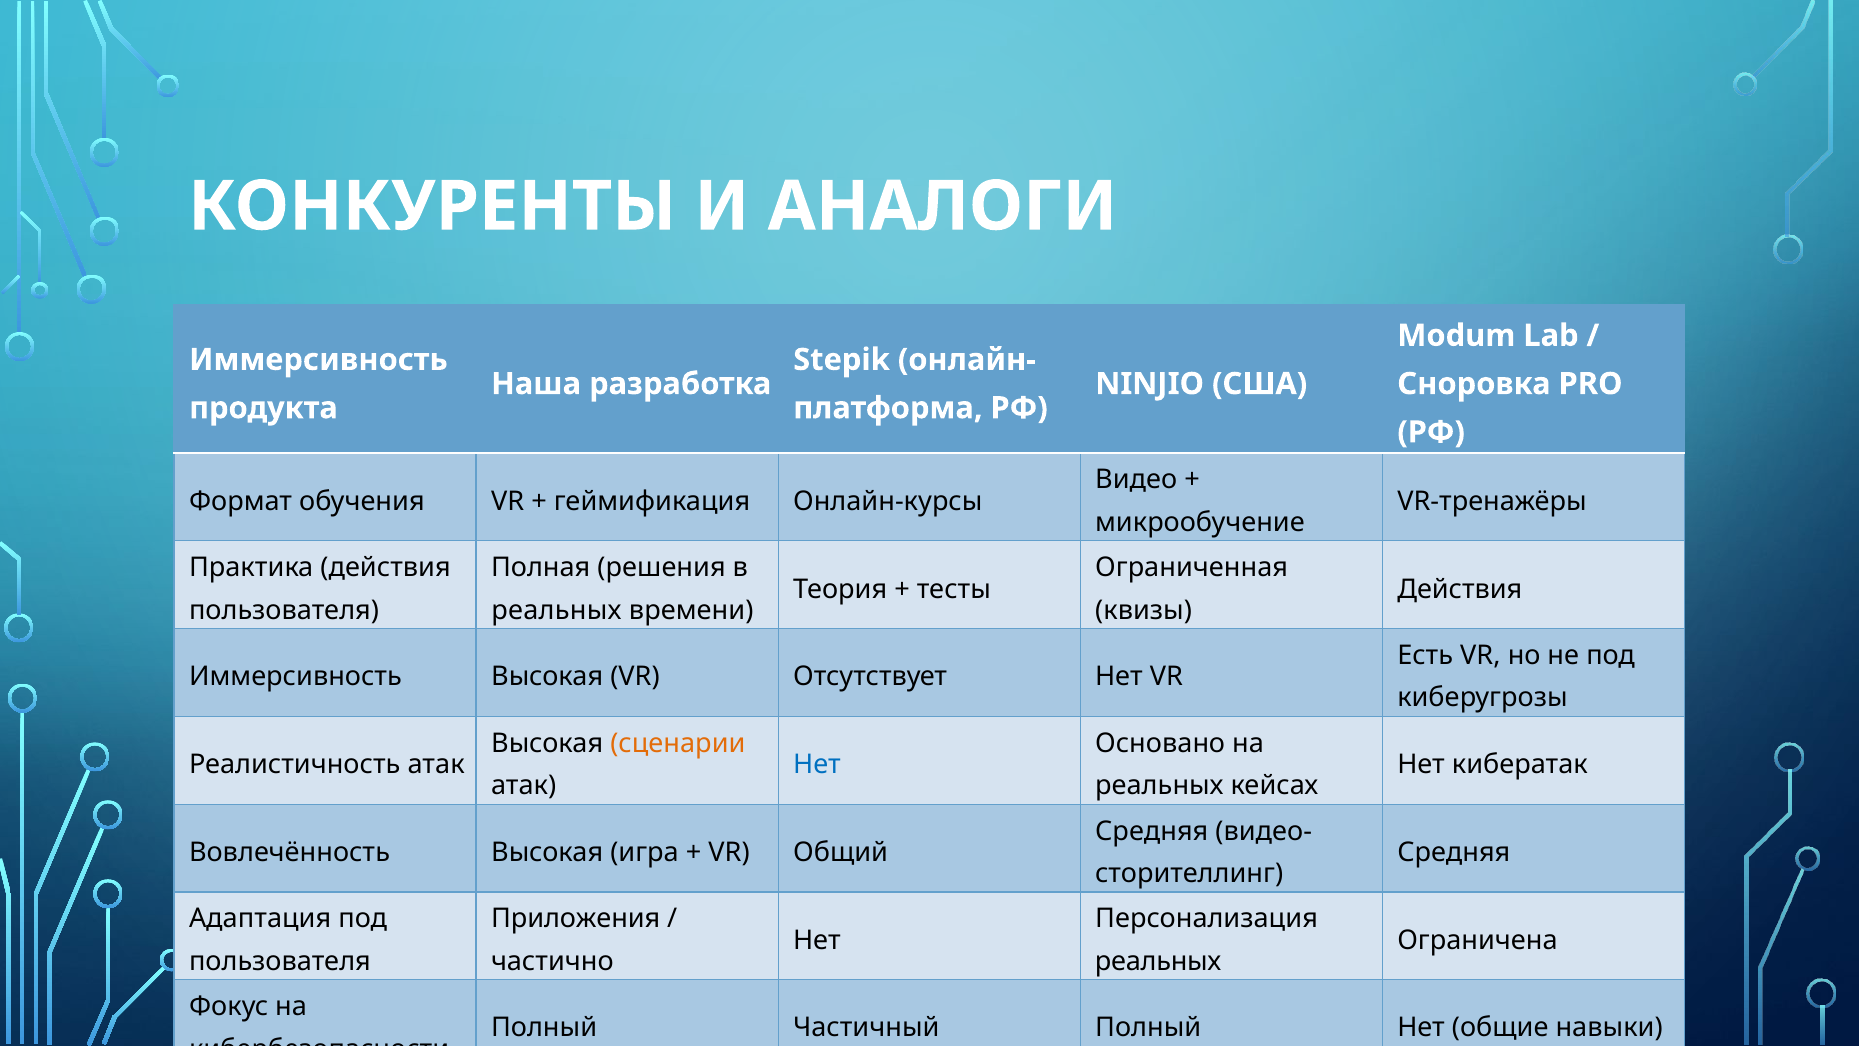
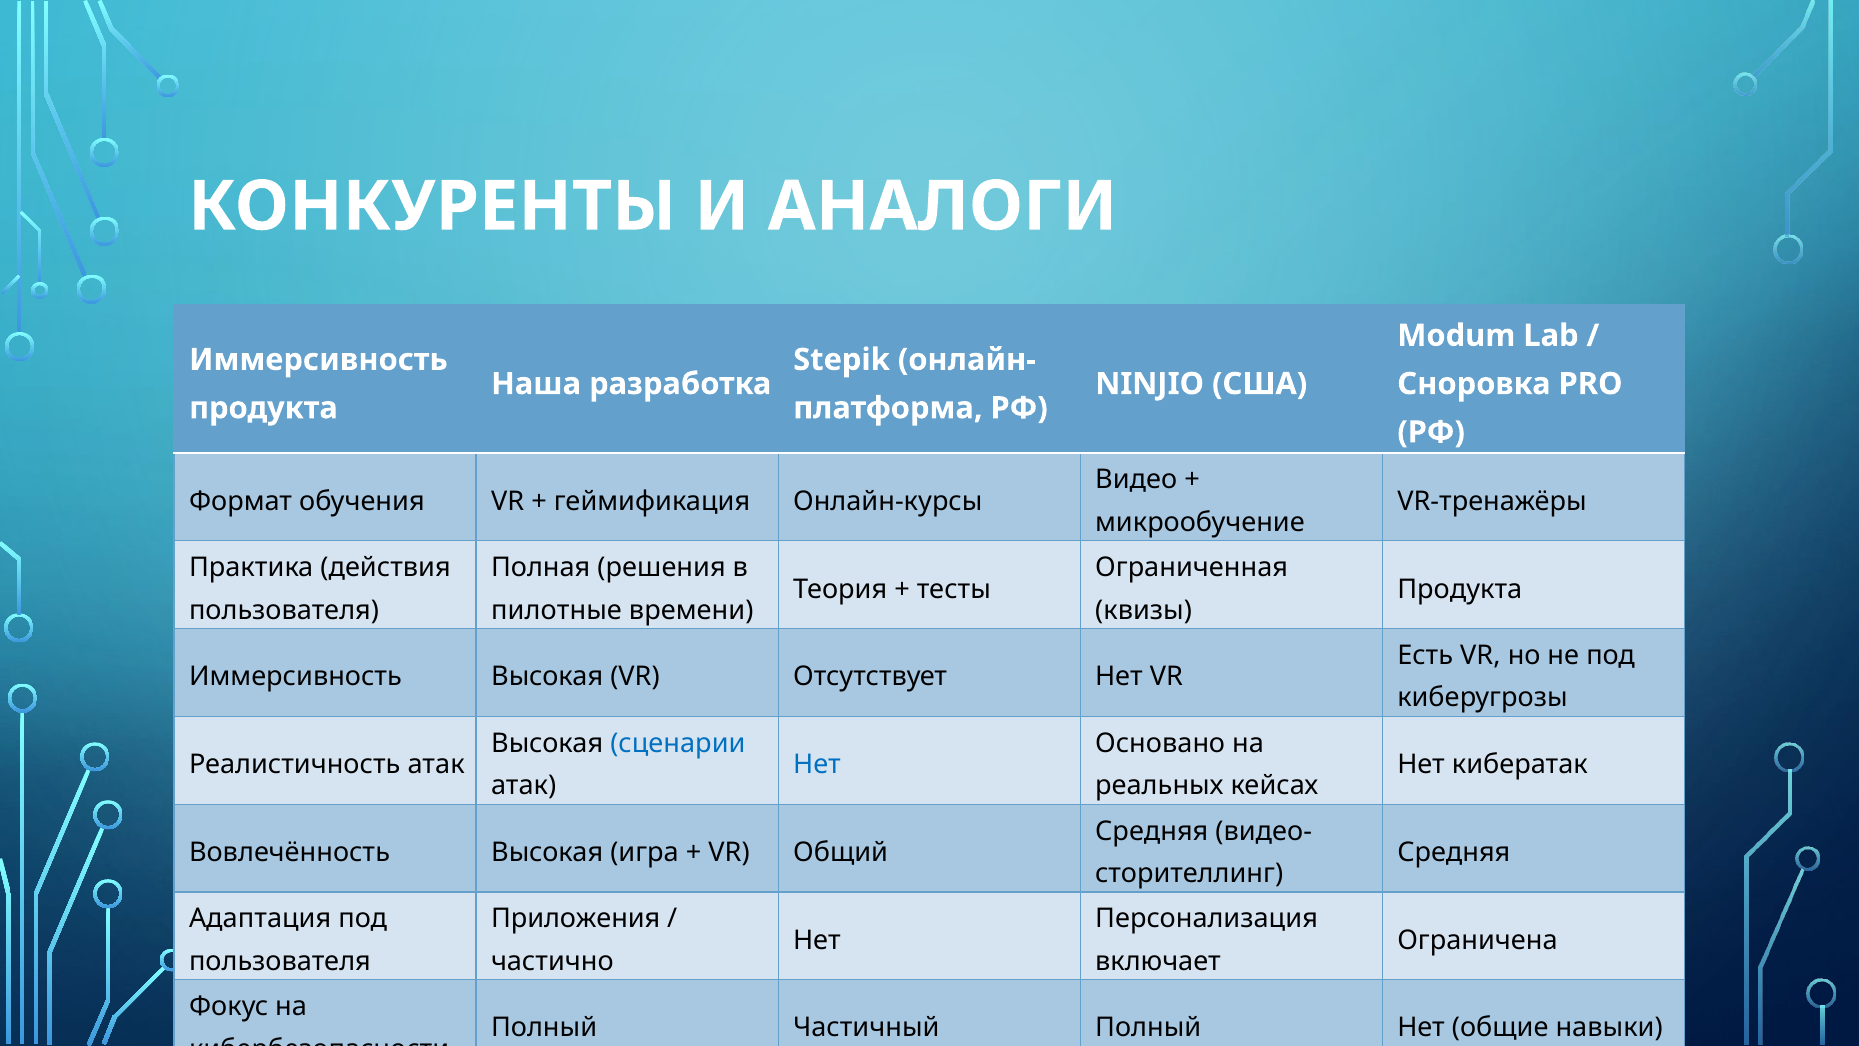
Действия: Действия -> Продукта (1460, 589)
реальных: реальных -> пилотные (556, 610)
сценарии colour: orange -> blue (678, 743)
реальных: реальных -> включает (1158, 961)
